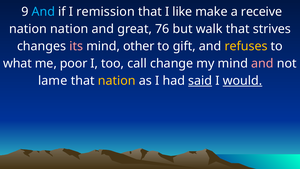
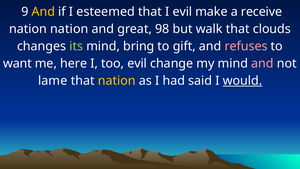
And colour: light blue -> yellow (43, 12)
remission: remission -> esteemed (106, 12)
I like: like -> evil (182, 12)
76: 76 -> 98 (162, 29)
strives: strives -> clouds (272, 29)
its colour: pink -> light green (76, 46)
other: other -> bring (139, 46)
refuses colour: yellow -> pink (246, 46)
what: what -> want (17, 63)
poor: poor -> here (74, 63)
too call: call -> evil (137, 63)
said underline: present -> none (200, 81)
